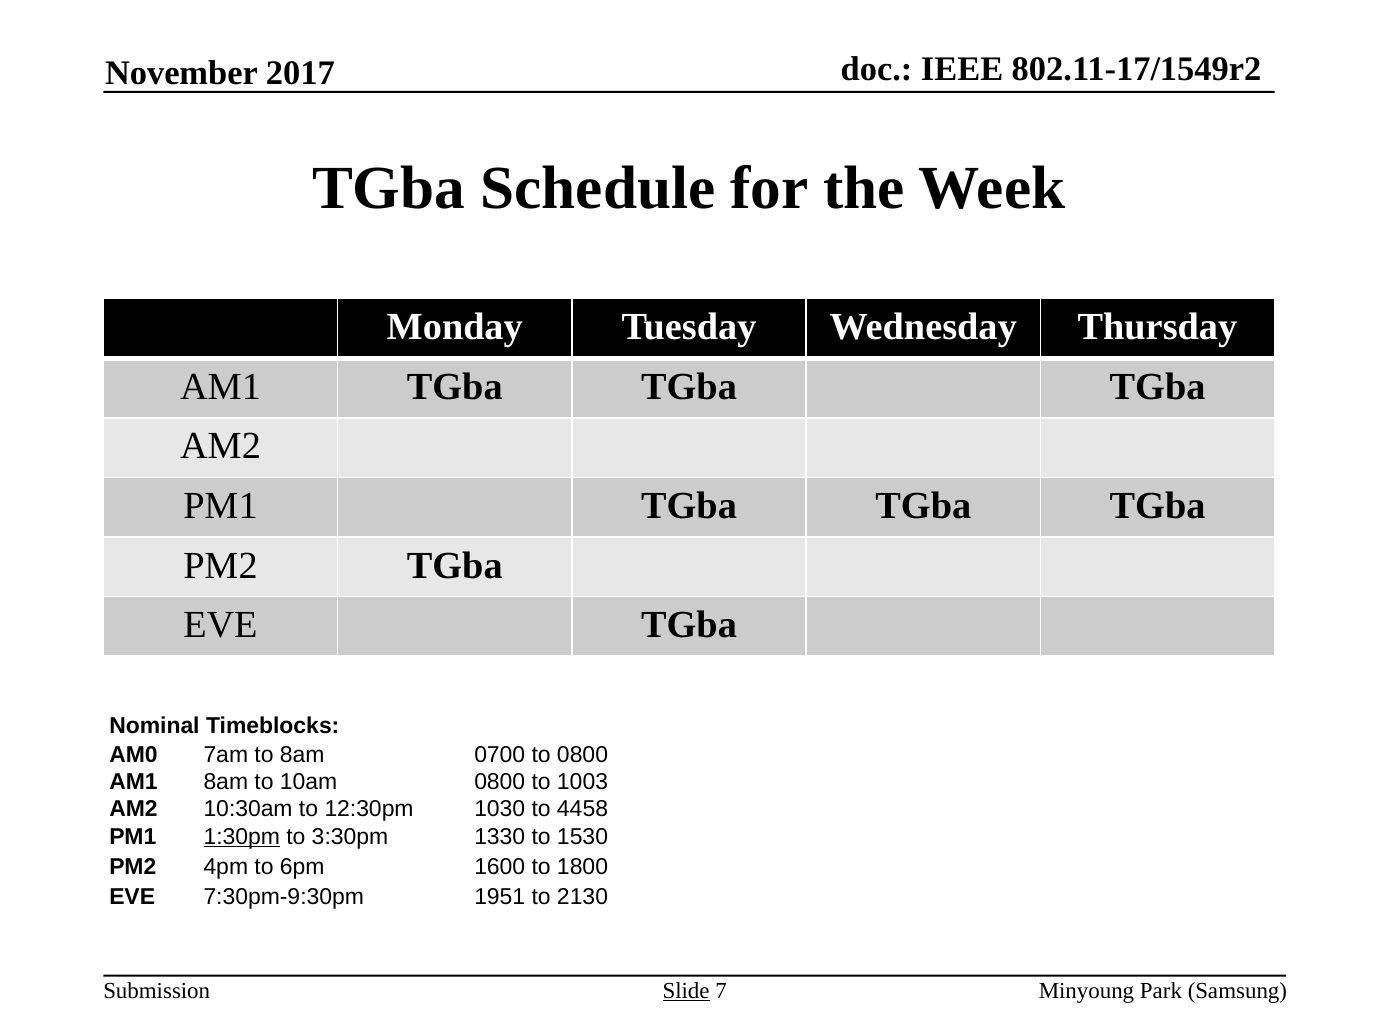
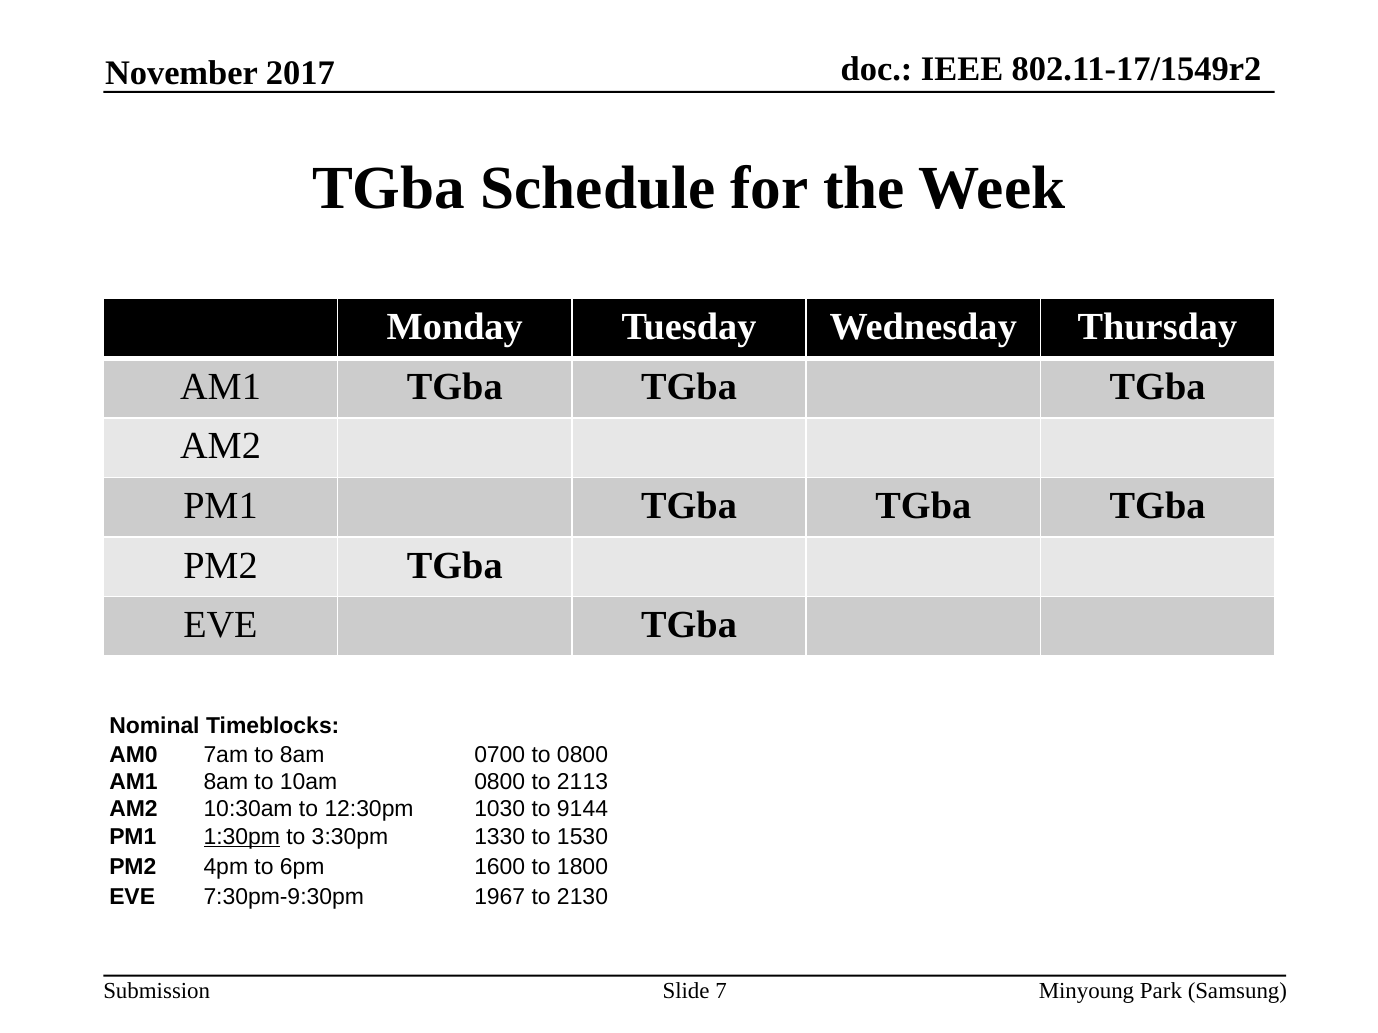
1003: 1003 -> 2113 (583, 783)
4458: 4458 -> 9144 (583, 810)
1951: 1951 -> 1967 (500, 897)
Slide underline: present -> none (686, 991)
